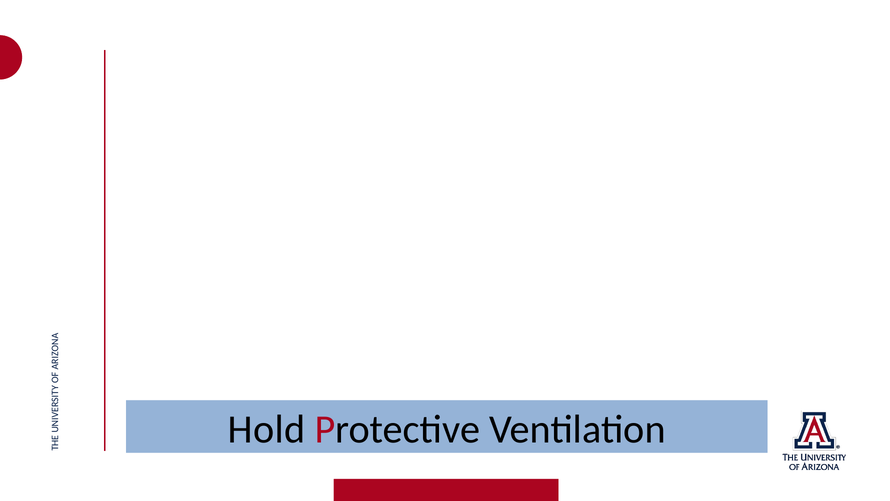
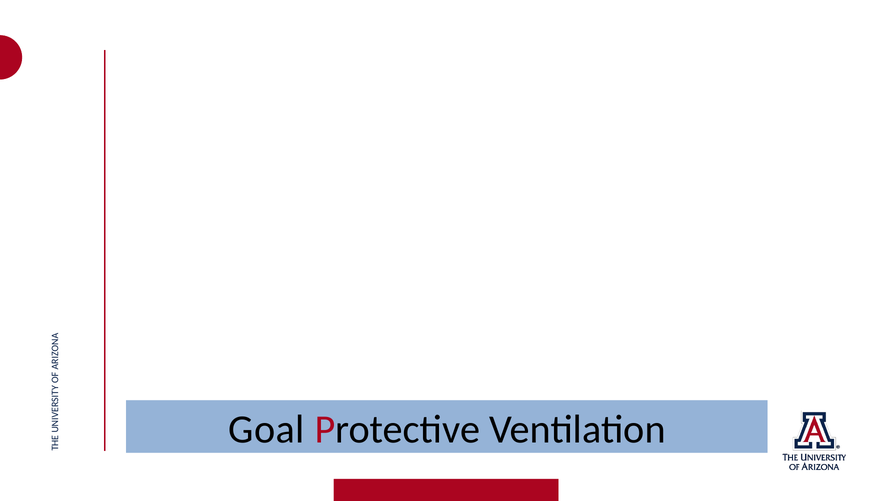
Hold: Hold -> Goal (266, 429)
